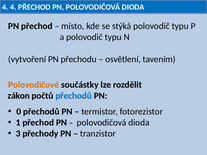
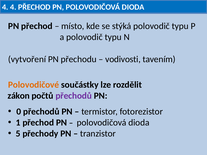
osvětlení: osvětlení -> vodivosti (123, 59)
přechodů colour: blue -> purple (74, 96)
3: 3 -> 5 (18, 134)
